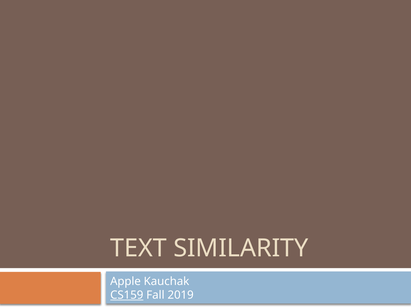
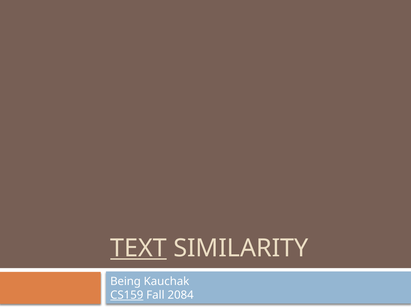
TEXT underline: none -> present (139, 248)
Apple: Apple -> Being (126, 282)
2019: 2019 -> 2084 (181, 295)
